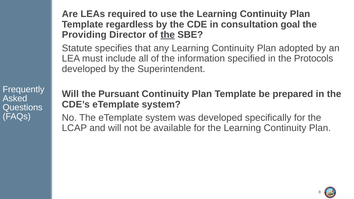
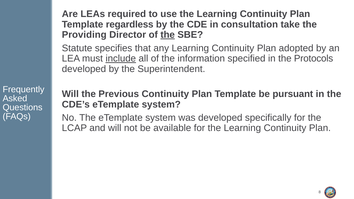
goal: goal -> take (290, 24)
include underline: none -> present (121, 59)
Pursuant: Pursuant -> Previous (119, 94)
prepared: prepared -> pursuant (293, 94)
